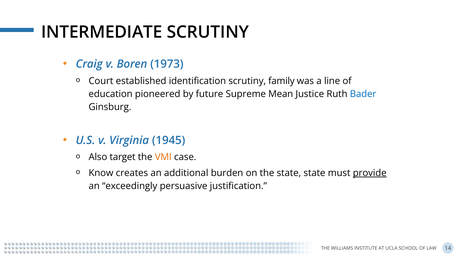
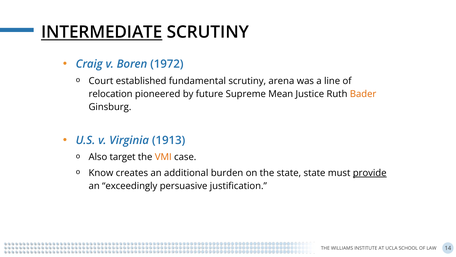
INTERMEDIATE underline: none -> present (102, 32)
1973: 1973 -> 1972 (167, 64)
identification: identification -> fundamental (197, 81)
family: family -> arena (281, 81)
education: education -> relocation (111, 94)
Bader colour: blue -> orange (363, 94)
1945: 1945 -> 1913 (169, 140)
